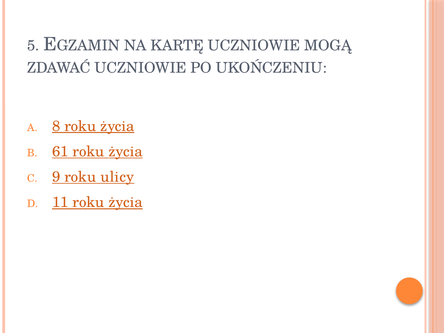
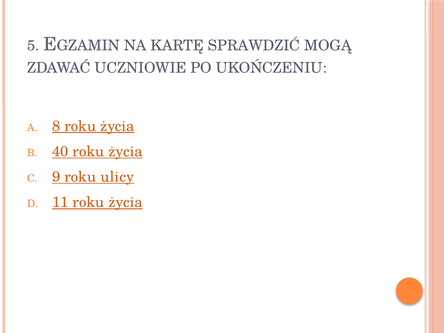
KARTĘ UCZNIOWIE: UCZNIOWIE -> SPRAWDZIĆ (254, 46)
61: 61 -> 40 (60, 152)
